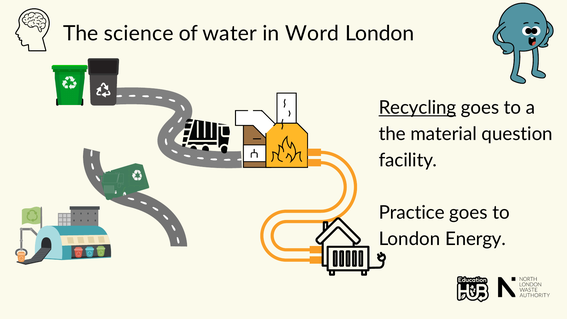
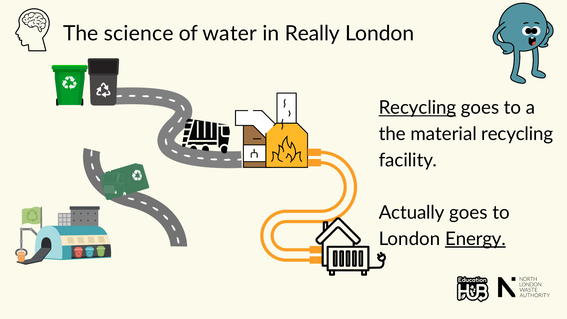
Word: Word -> Really (312, 33)
material question: question -> recycling (517, 134)
Practice: Practice -> Actually (412, 213)
Energy underline: none -> present (475, 239)
